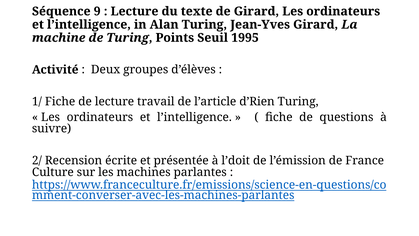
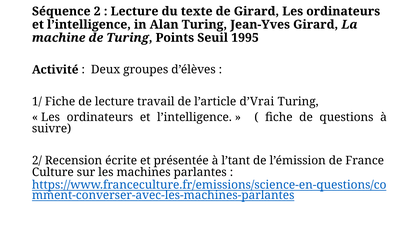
9: 9 -> 2 (97, 11)
d’Rien: d’Rien -> d’Vrai (257, 102)
l’doit: l’doit -> l’tant (236, 161)
